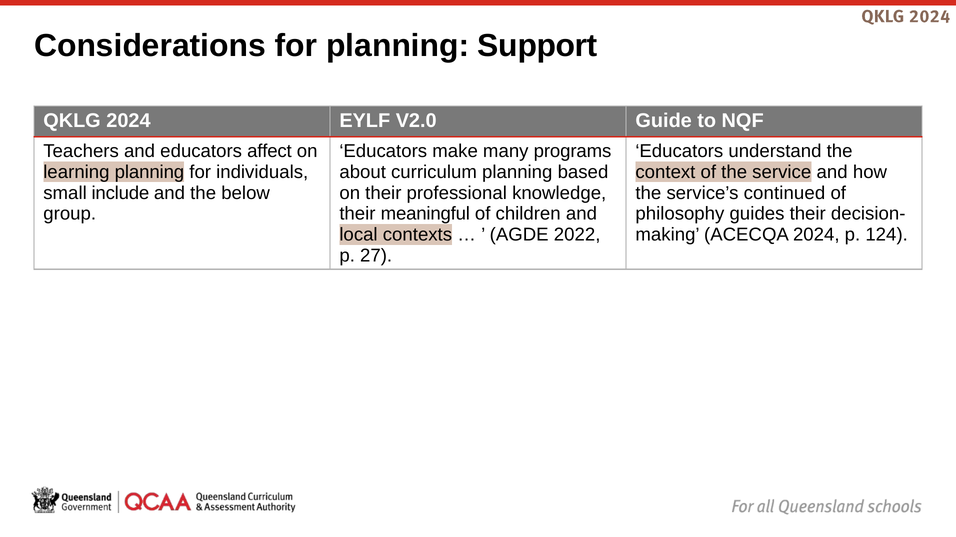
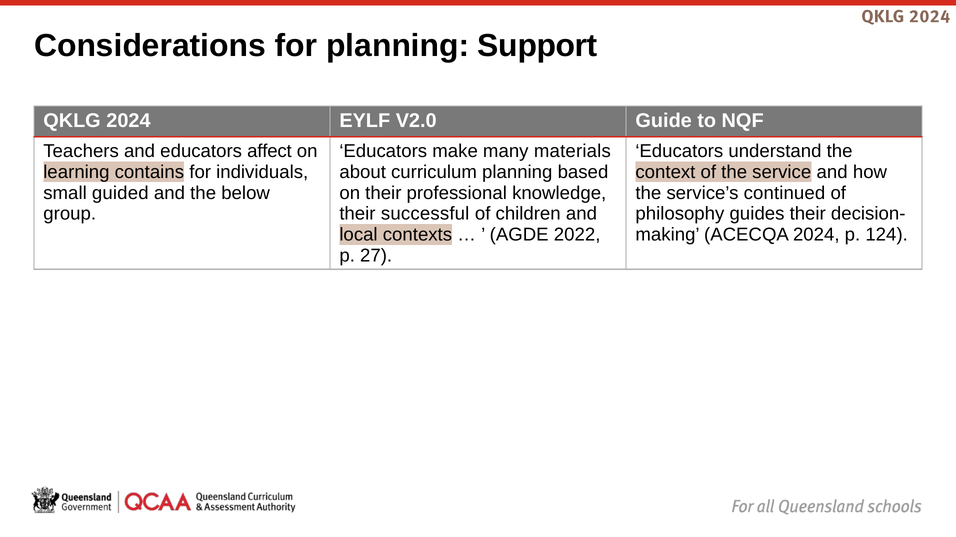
programs: programs -> materials (572, 151)
learning planning: planning -> contains (149, 172)
include: include -> guided (120, 193)
meaningful: meaningful -> successful (425, 214)
